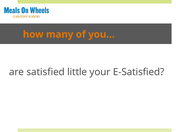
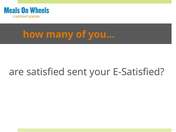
little: little -> sent (77, 72)
